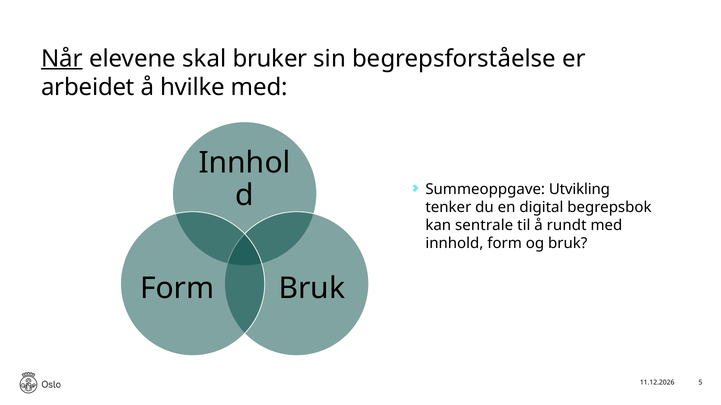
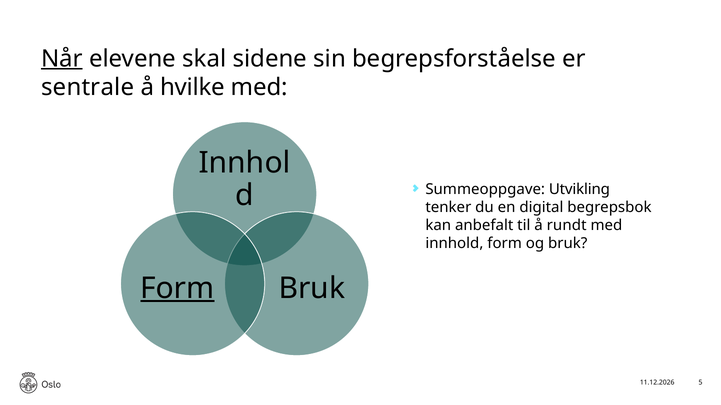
bruker: bruker -> sidene (270, 59)
arbeidet: arbeidet -> sentrale (88, 88)
sentrale: sentrale -> anbefalt (484, 225)
Form underline: none -> present (177, 289)
